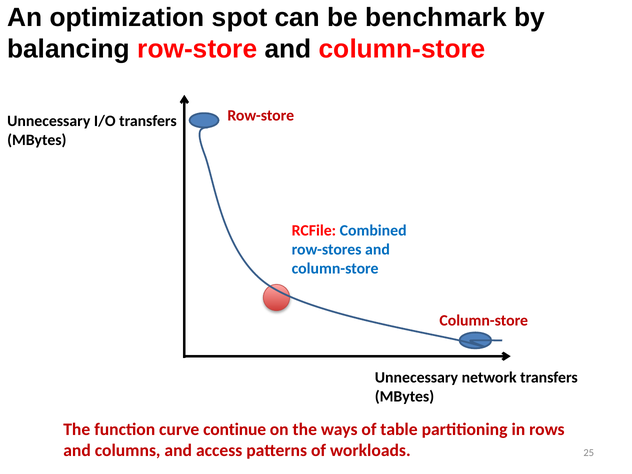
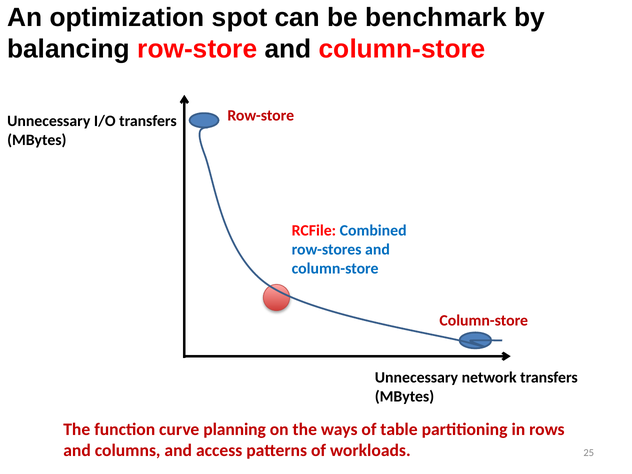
continue: continue -> planning (235, 429)
